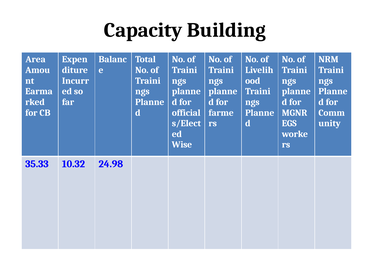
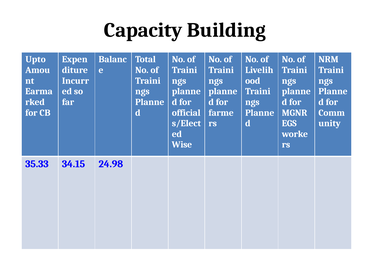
Area: Area -> Upto (36, 60)
10.32: 10.32 -> 34.15 (74, 164)
